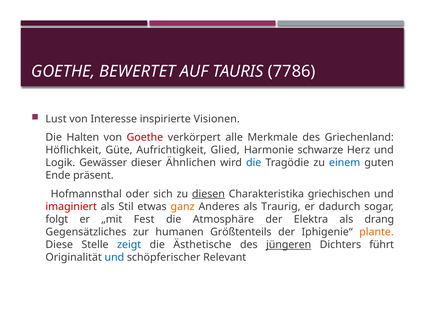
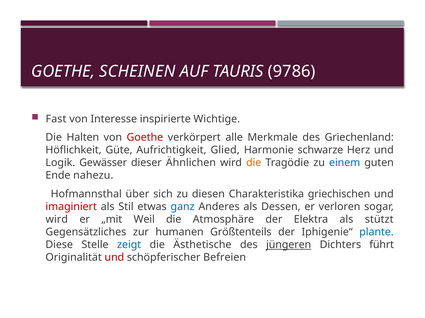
BEWERTET: BEWERTET -> SCHEINEN (137, 71)
7786: 7786 -> 9786 (292, 71)
Lust: Lust -> Fast (56, 119)
Visionen: Visionen -> Wichtige (217, 119)
die colour: blue -> orange (254, 163)
präsent: präsent -> nahezu (93, 176)
oder: oder -> über (137, 194)
diesen underline: present -> none (208, 194)
ganz colour: orange -> blue (183, 207)
Traurig: Traurig -> Dessen (281, 207)
dadurch: dadurch -> verloren (340, 207)
folgt: folgt -> wird (57, 220)
Fest: Fest -> Weil (144, 220)
drang: drang -> stützt (379, 220)
plante colour: orange -> blue (377, 233)
und colour: blue -> red (114, 258)
Relevant: Relevant -> Befreien (225, 258)
